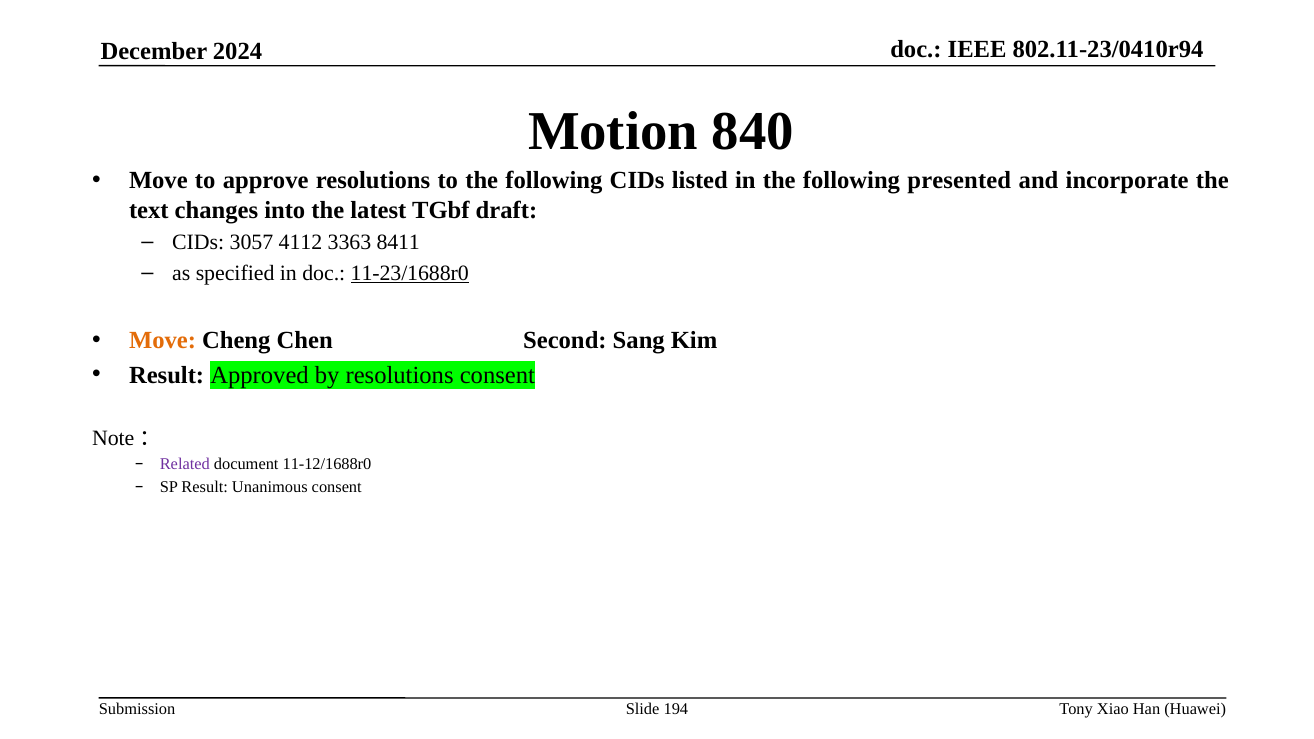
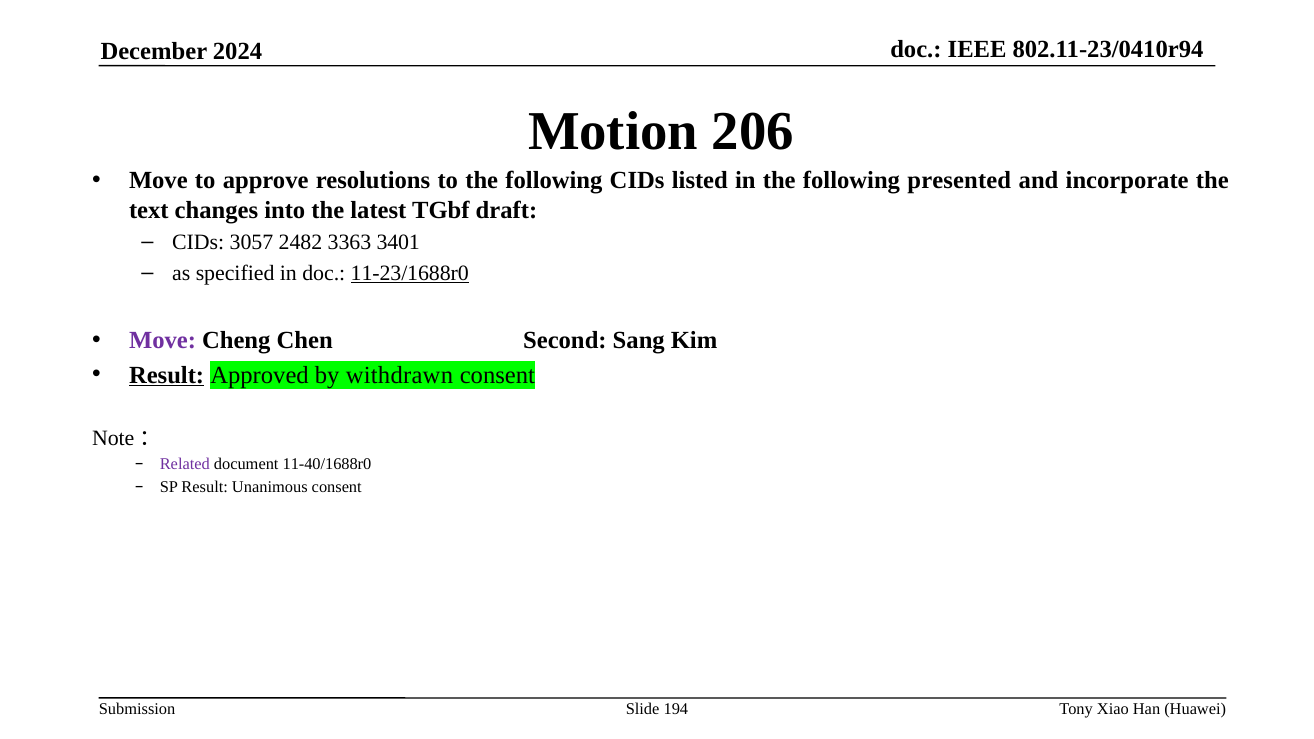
840: 840 -> 206 (753, 132)
4112: 4112 -> 2482 (301, 242)
8411: 8411 -> 3401 (398, 242)
Move colour: orange -> purple (163, 341)
Result underline: none -> present (167, 375)
by resolutions: resolutions -> withdrawn (399, 375)
11-12/1688r0: 11-12/1688r0 -> 11-40/1688r0 (327, 464)
